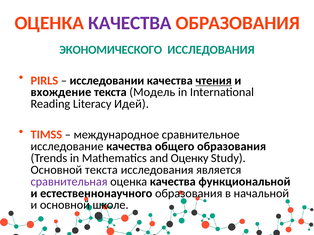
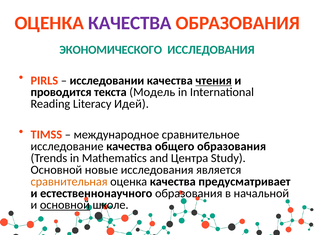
вхождение: вхождение -> проводится (61, 92)
Оценку: Оценку -> Центра (190, 158)
Основной текста: текста -> новые (101, 170)
сравнительная colour: purple -> orange (69, 182)
функциональной: функциональной -> предусматривает (244, 182)
основной underline: none -> present (65, 205)
